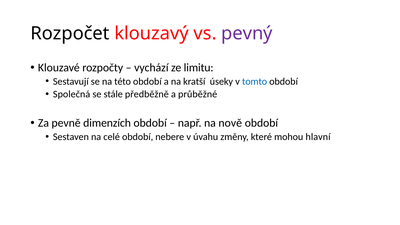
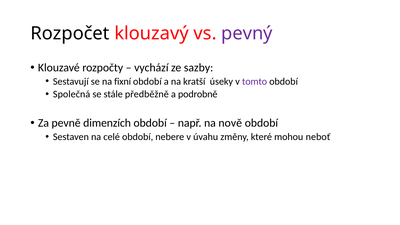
limitu: limitu -> sazby (199, 68)
této: této -> fixní (123, 81)
tomto colour: blue -> purple (255, 81)
průběžné: průběžné -> podrobně (198, 94)
hlavní: hlavní -> neboť (318, 137)
